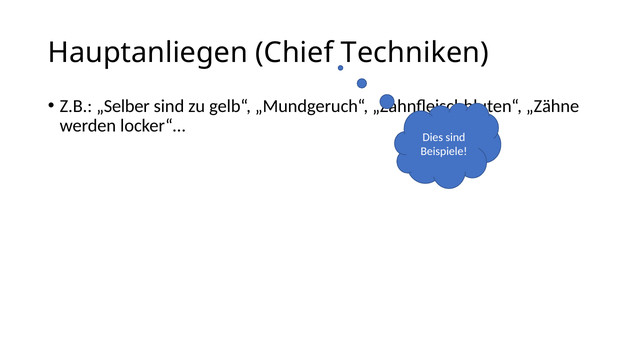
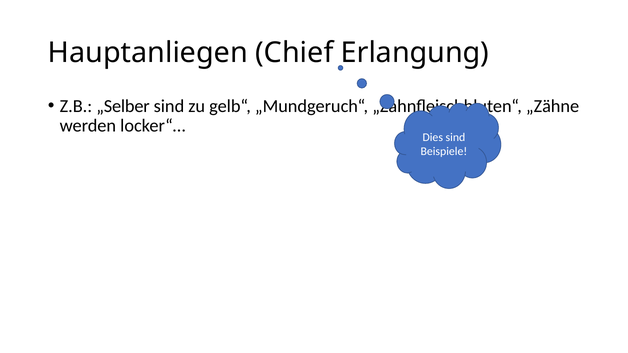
Techniken: Techniken -> Erlangung (415, 53)
